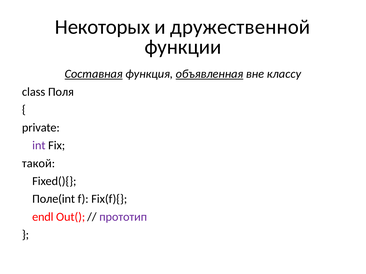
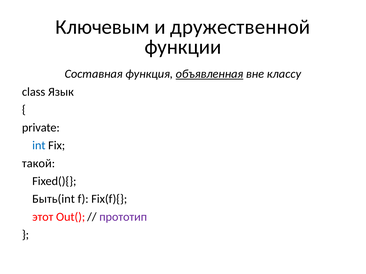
Некоторых: Некоторых -> Ключевым (103, 27)
Составная underline: present -> none (94, 74)
Поля: Поля -> Язык (61, 92)
int colour: purple -> blue (39, 146)
Поле(int: Поле(int -> Быть(int (54, 199)
endl: endl -> этот (43, 217)
